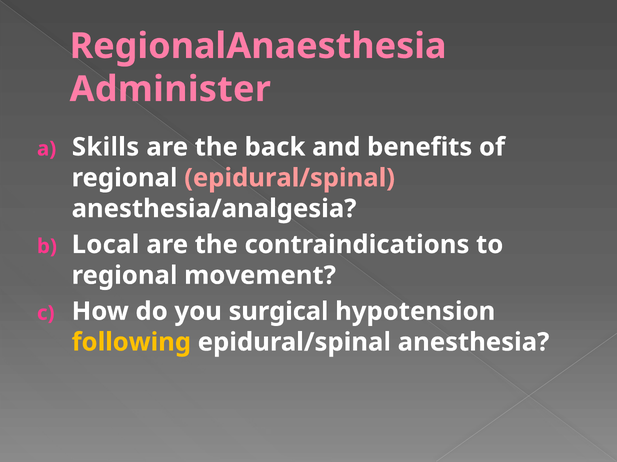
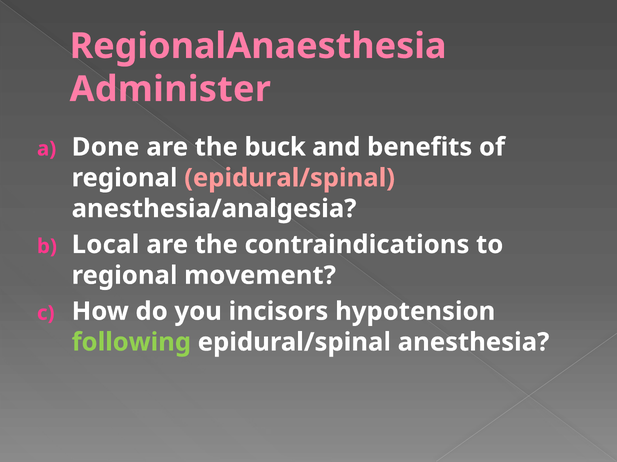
Skills: Skills -> Done (106, 147)
back: back -> buck (275, 147)
surgical: surgical -> incisors (278, 312)
following colour: yellow -> light green (131, 343)
